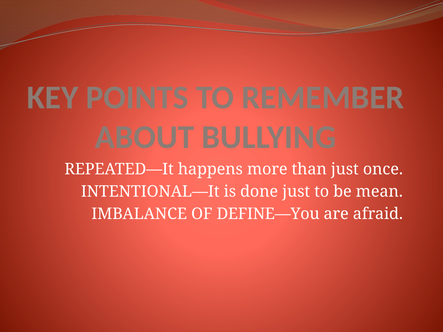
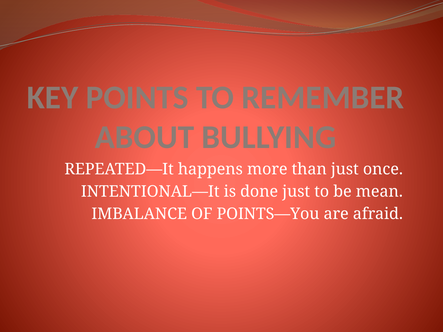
DEFINE—You: DEFINE—You -> POINTS—You (268, 214)
